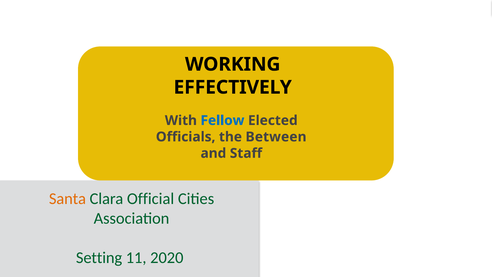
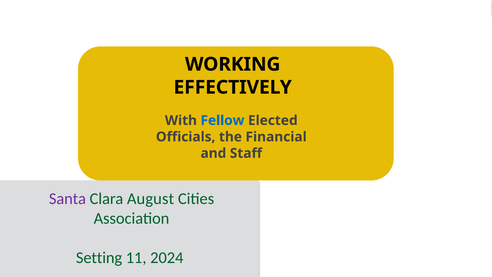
Between: Between -> Financial (276, 137)
Santa colour: orange -> purple (67, 198)
Official: Official -> August (150, 198)
2020: 2020 -> 2024 (167, 258)
